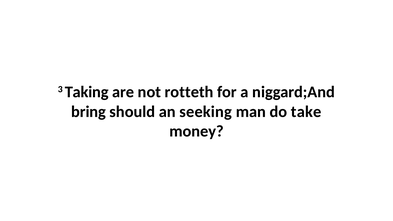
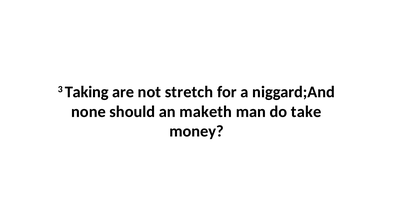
rotteth: rotteth -> stretch (189, 92)
bring: bring -> none (88, 112)
seeking: seeking -> maketh (206, 112)
